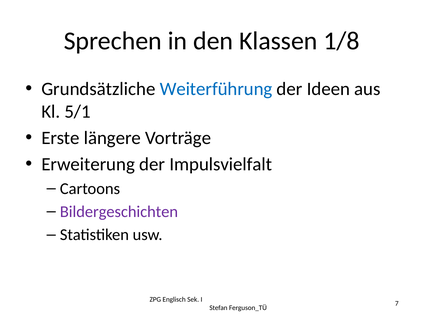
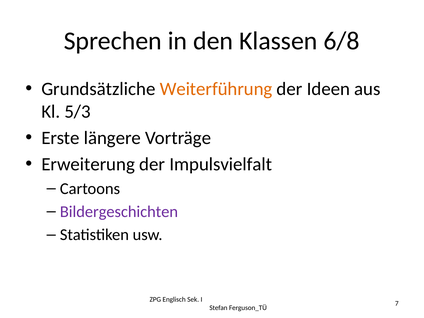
1/8: 1/8 -> 6/8 (341, 41)
Weiterführung colour: blue -> orange (216, 89)
5/1: 5/1 -> 5/3 (78, 112)
